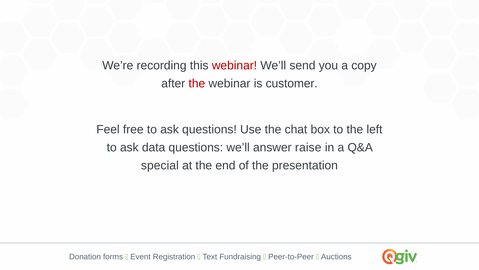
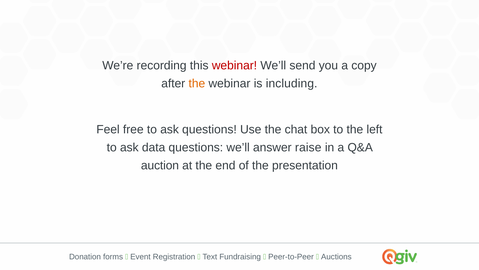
the colour: red -> orange (197, 83)
customer: customer -> including (292, 83)
special: special -> auction (160, 165)
